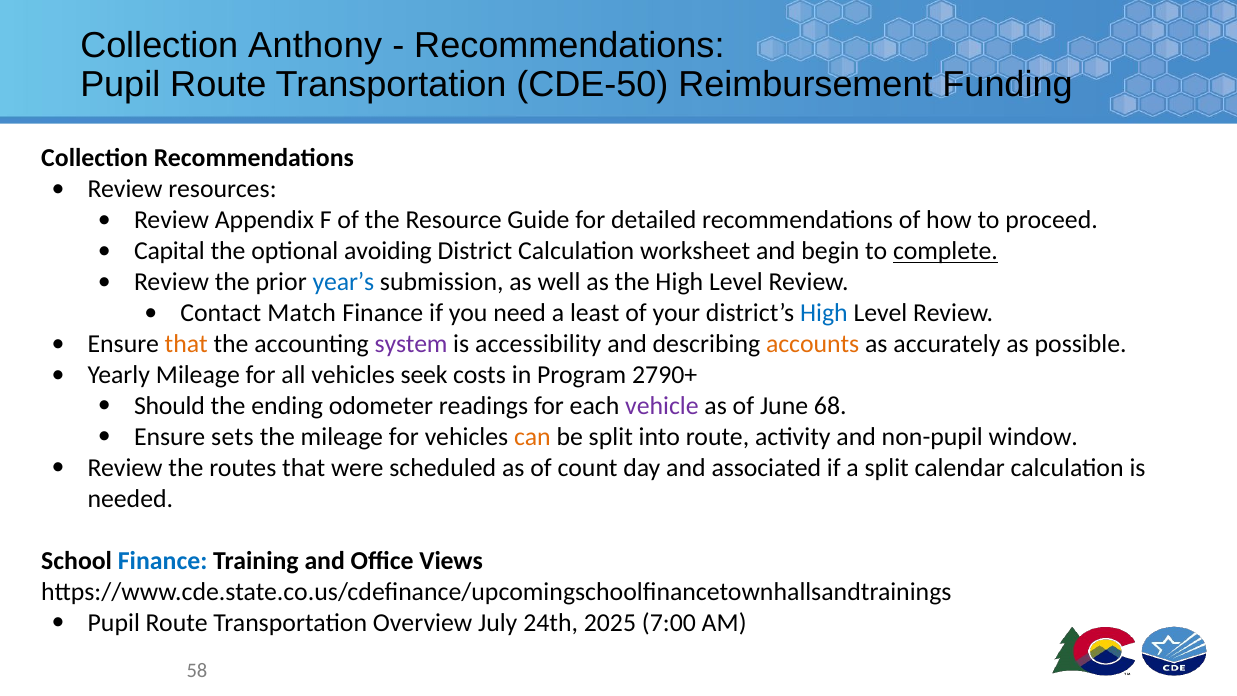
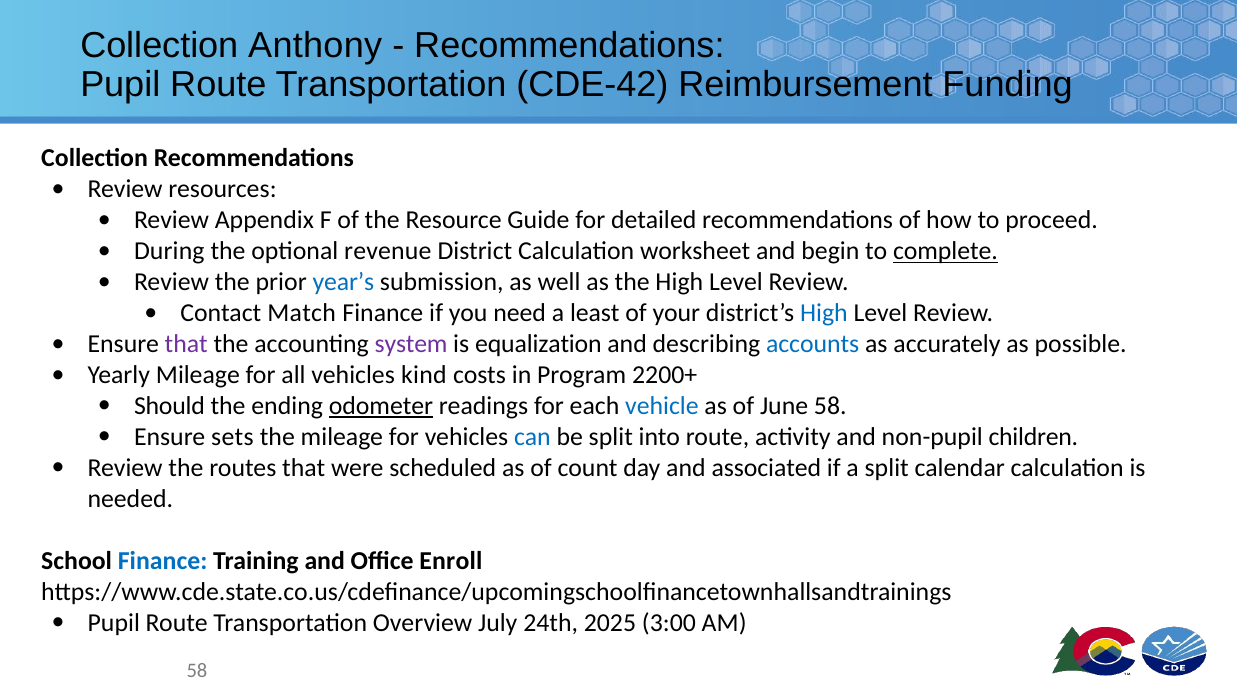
CDE-50: CDE-50 -> CDE-42 (592, 84)
Capital: Capital -> During (169, 251)
avoiding: avoiding -> revenue (388, 251)
that colour: orange -> purple (186, 344)
accessibility: accessibility -> equalization (538, 344)
accounts colour: orange -> blue (813, 344)
seek: seek -> kind (424, 375)
2790+: 2790+ -> 2200+ (665, 375)
odometer underline: none -> present (381, 406)
vehicle colour: purple -> blue (662, 406)
June 68: 68 -> 58 (830, 406)
can colour: orange -> blue (532, 437)
window: window -> children (1033, 437)
Views: Views -> Enroll (451, 561)
7:00: 7:00 -> 3:00 (669, 622)
